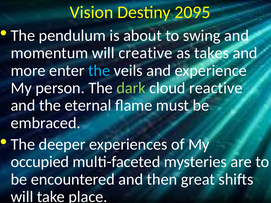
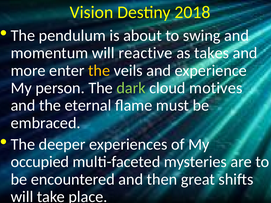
2095: 2095 -> 2018 (192, 12)
creative: creative -> reactive (145, 53)
the colour: light blue -> yellow (99, 71)
reactive: reactive -> motives (216, 88)
